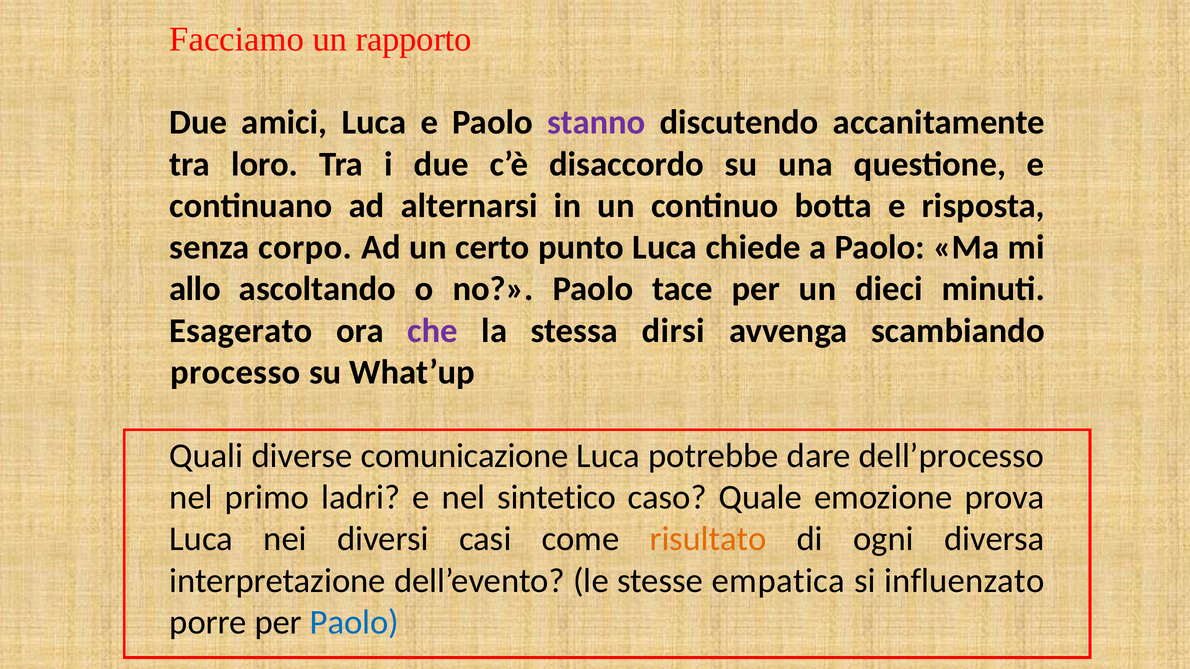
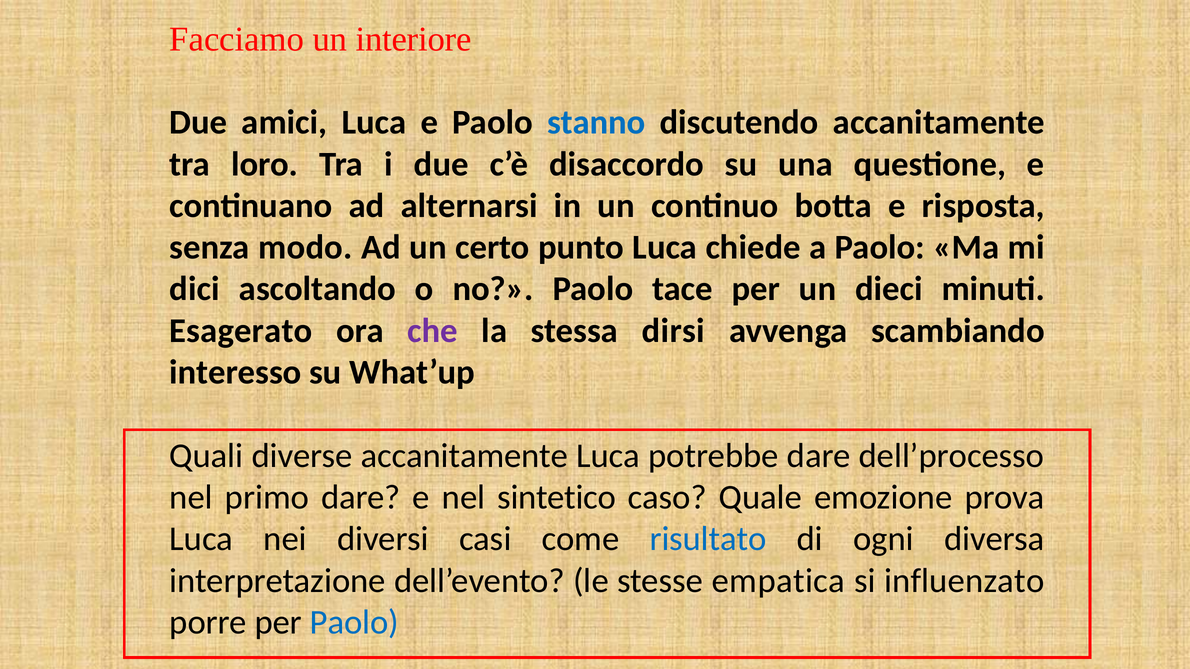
rapporto: rapporto -> interiore (414, 39)
stanno colour: purple -> blue (596, 122)
corpo: corpo -> modo (305, 248)
allo: allo -> dici (195, 289)
processo: processo -> interesso (235, 373)
diverse comunicazione: comunicazione -> accanitamente (464, 456)
primo ladri: ladri -> dare (361, 498)
risultato colour: orange -> blue (708, 539)
